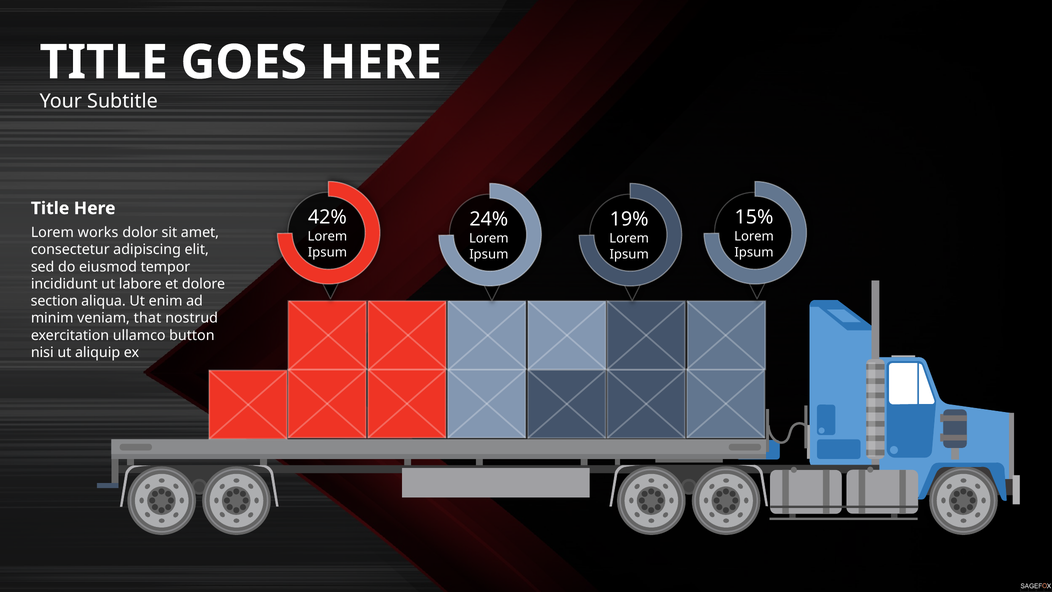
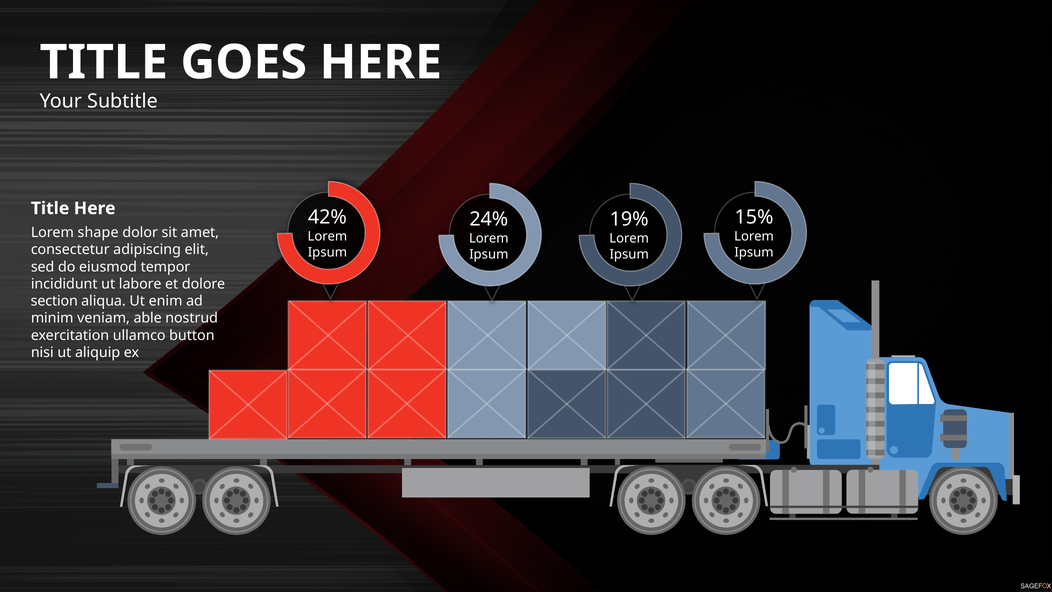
works: works -> shape (98, 233)
that: that -> able (148, 318)
